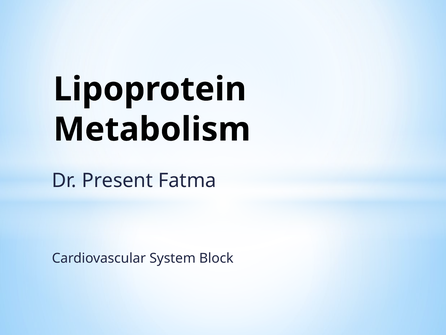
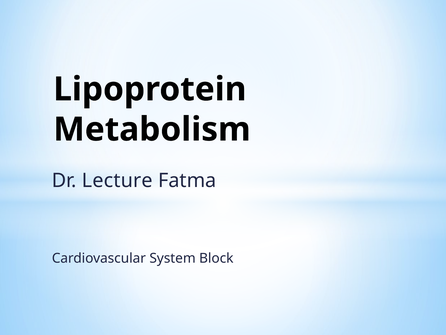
Present: Present -> Lecture (117, 180)
